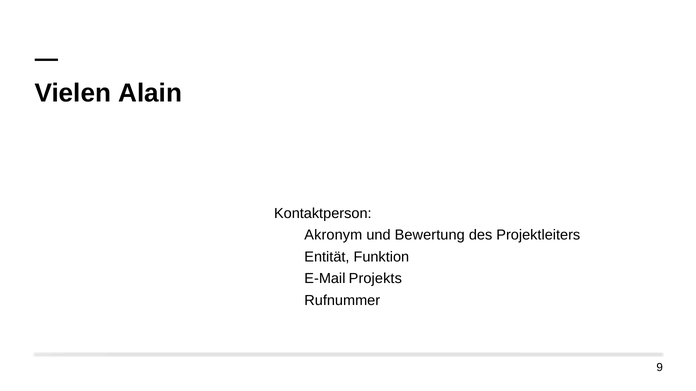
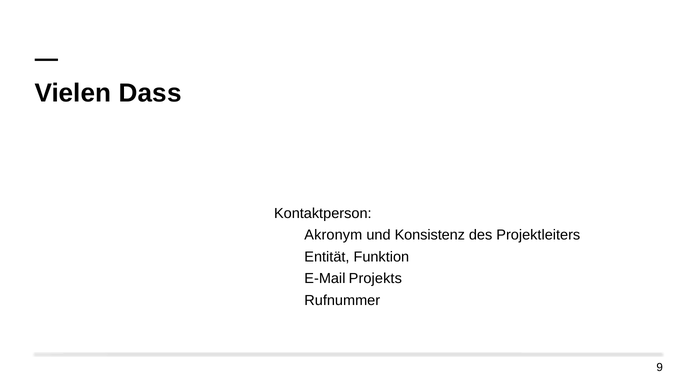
Alain: Alain -> Dass (150, 93)
Bewertung: Bewertung -> Konsistenz (430, 235)
